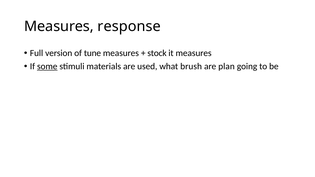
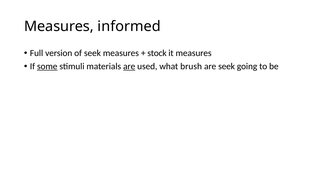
response: response -> informed (129, 26)
of tune: tune -> seek (92, 53)
are underline: none -> present (129, 66)
are plan: plan -> seek (227, 66)
